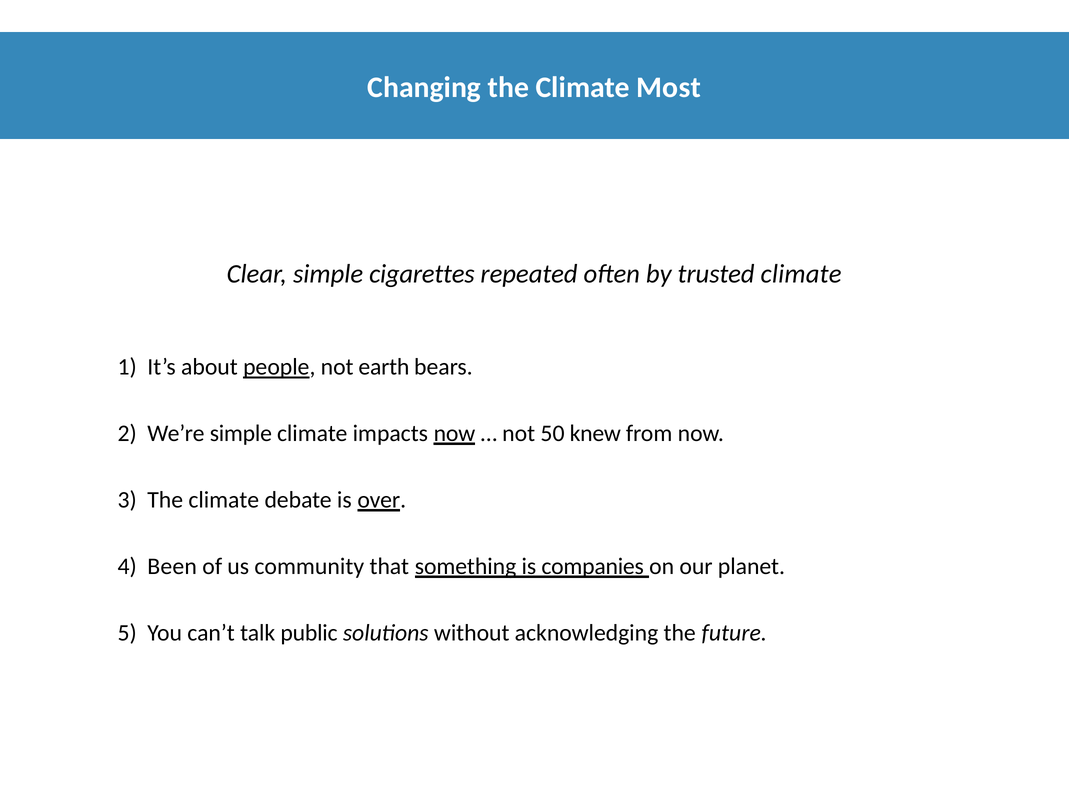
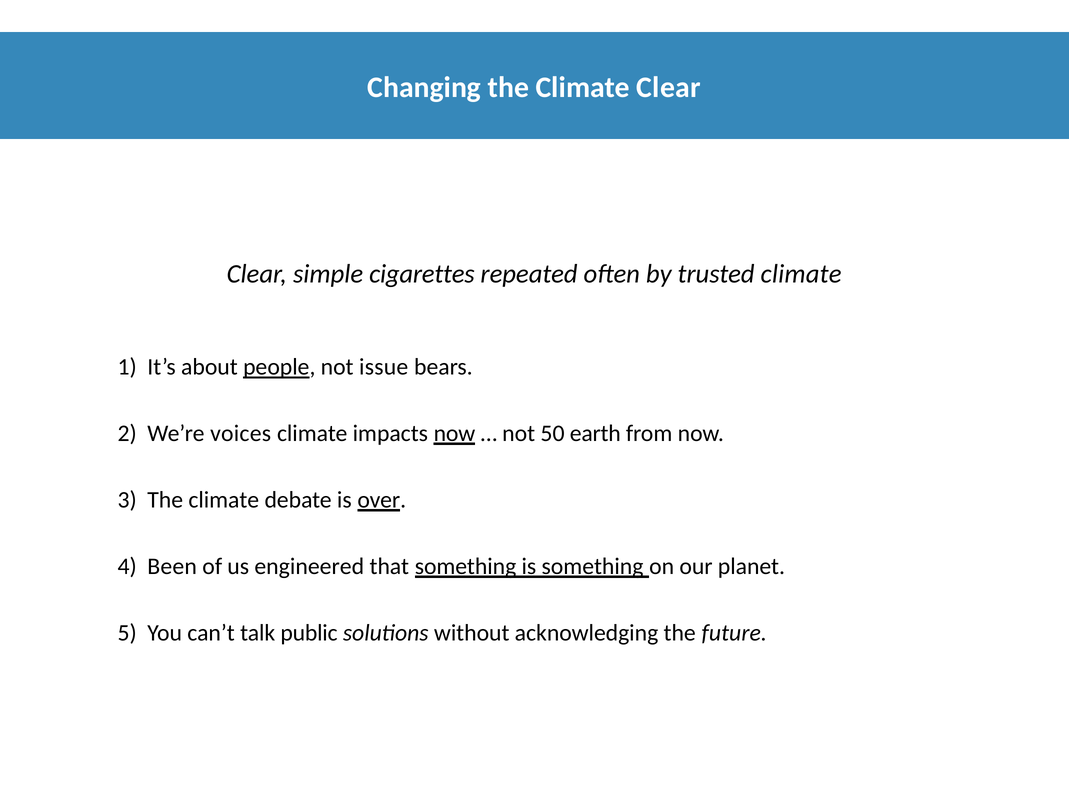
Climate Most: Most -> Clear (669, 88)
earth: earth -> issue (384, 367)
We’re simple: simple -> voices (241, 433)
knew: knew -> earth (595, 433)
community: community -> engineered (309, 566)
is companies: companies -> something (592, 566)
